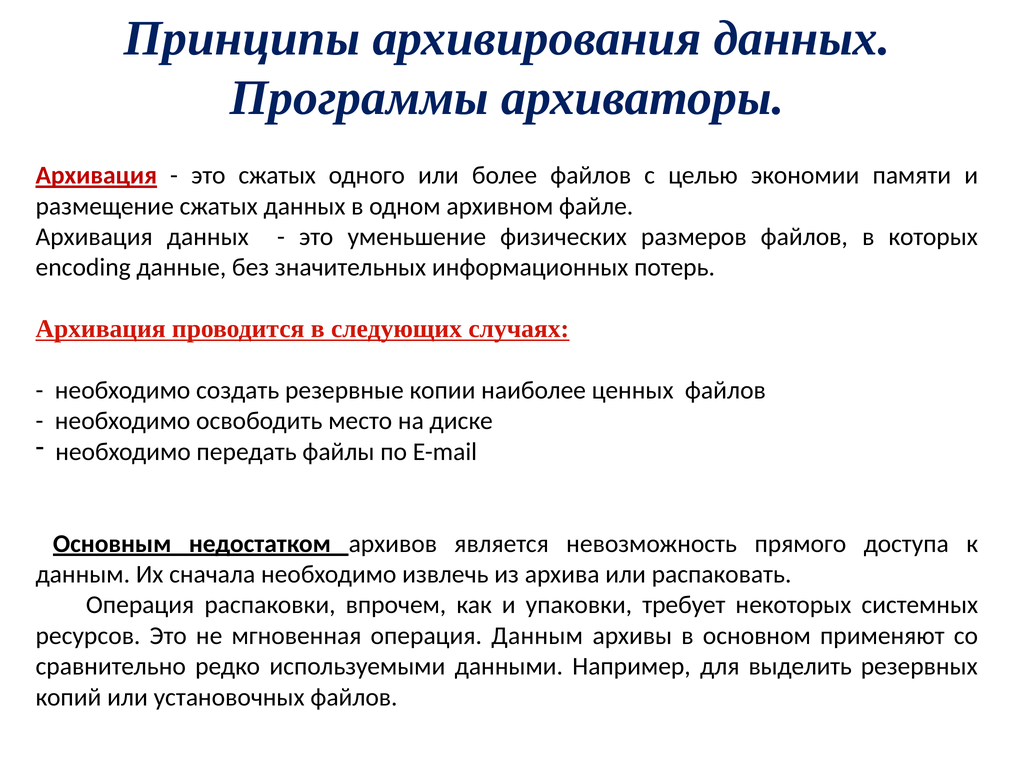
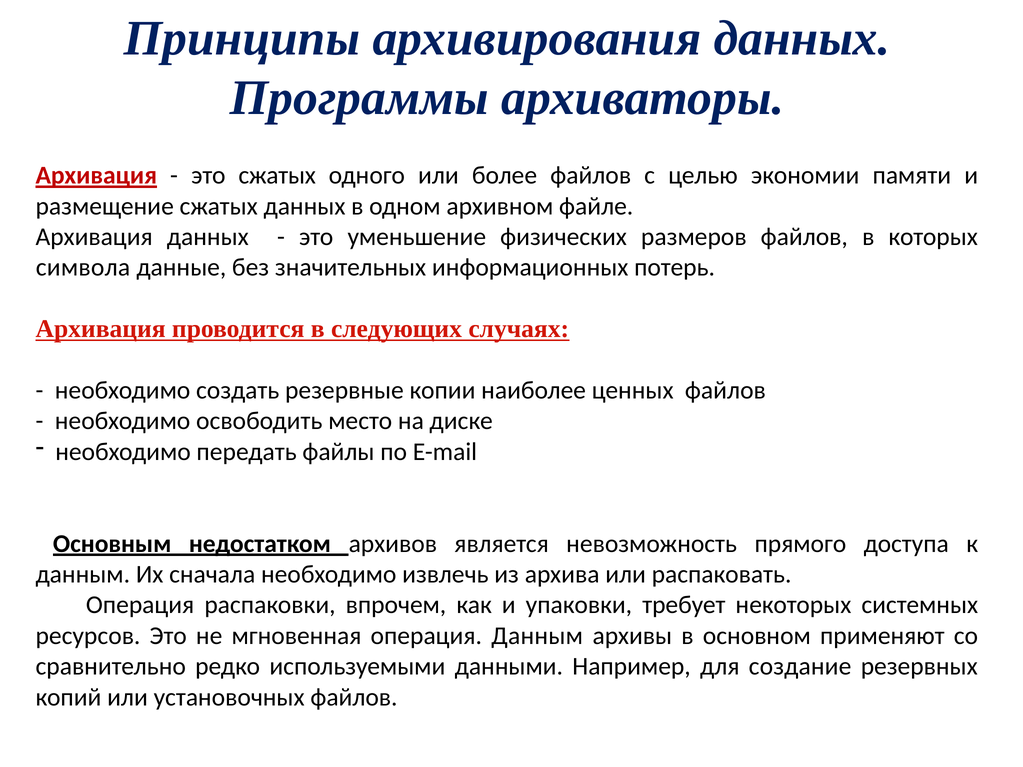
encoding: encoding -> символа (83, 268)
выделить: выделить -> создание (800, 667)
